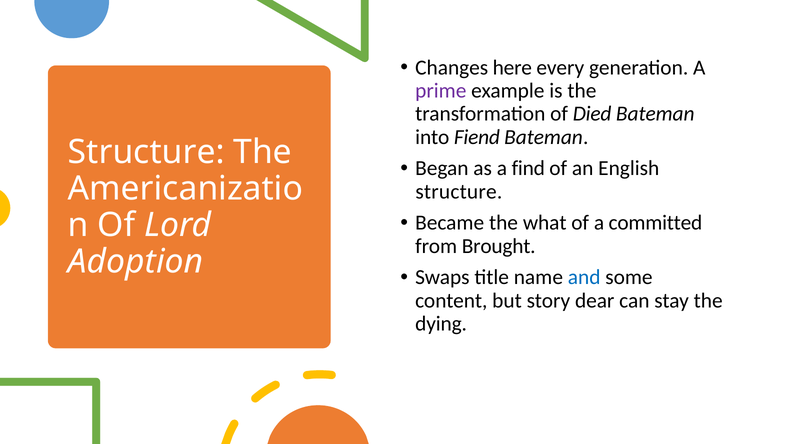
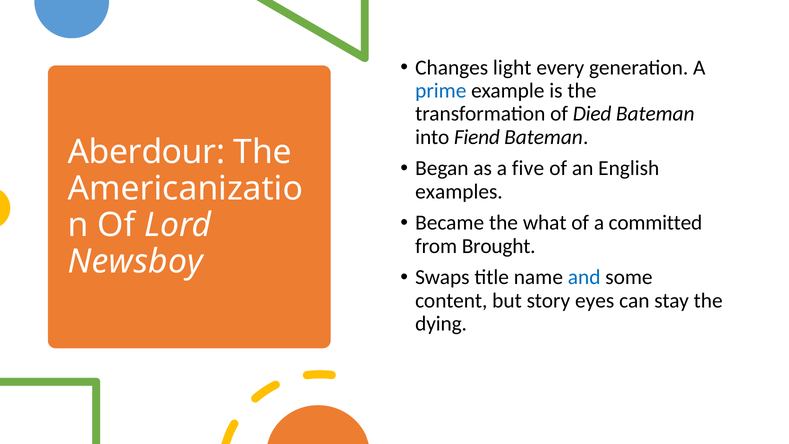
here: here -> light (512, 68)
prime colour: purple -> blue (441, 91)
Structure: Structure -> Aberdour (146, 152)
find: find -> five (528, 168)
structure: structure -> examples (459, 191)
Adoption: Adoption -> Newsboy (135, 261)
dear: dear -> eyes (595, 300)
